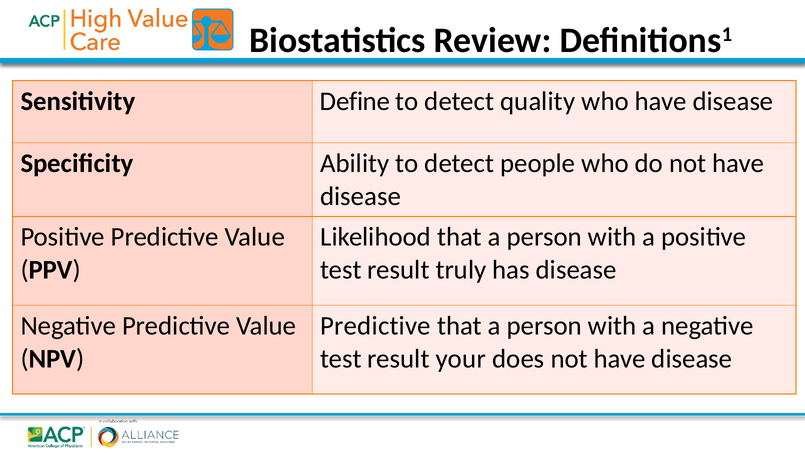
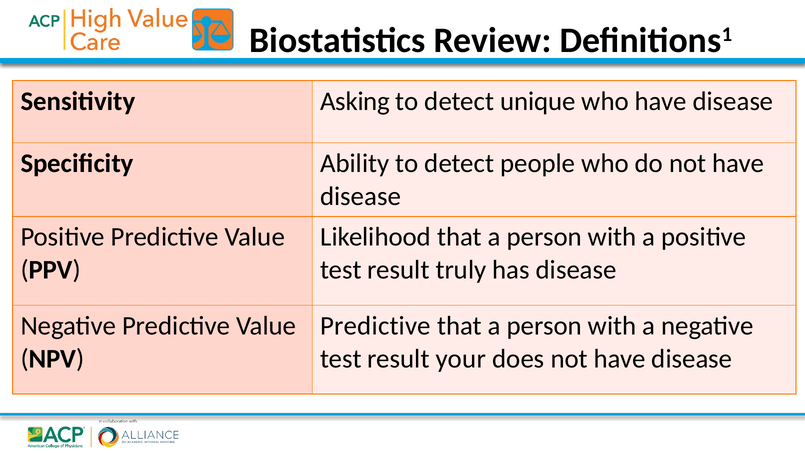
Define: Define -> Asking (355, 101)
quality: quality -> unique (538, 101)
